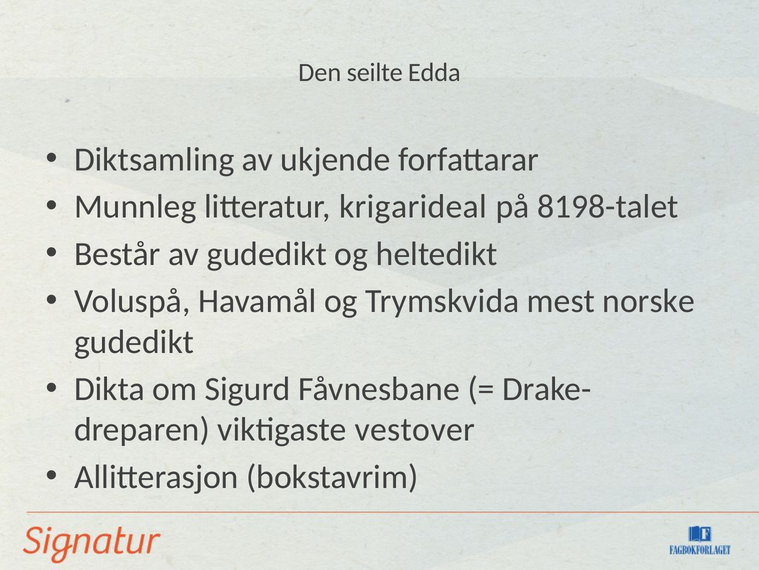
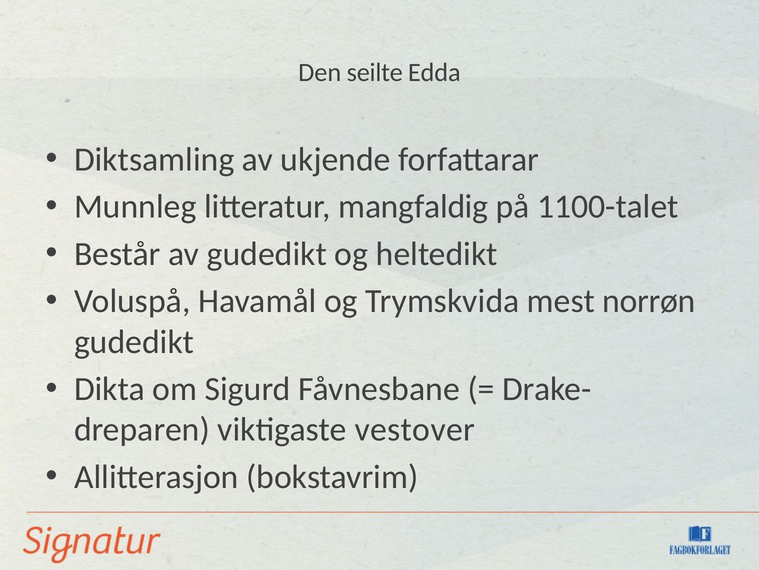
krigarideal: krigarideal -> mangfaldig (413, 206)
8198-talet: 8198-talet -> 1100-talet (608, 206)
norske: norske -> norrøn (649, 301)
